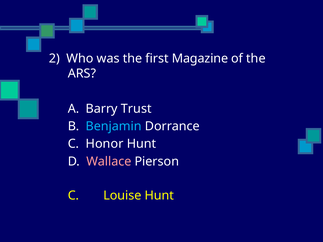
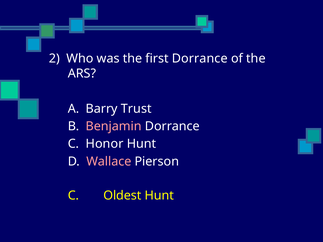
first Magazine: Magazine -> Dorrance (200, 58)
Benjamin colour: light blue -> pink (114, 126)
Louise: Louise -> Oldest (122, 196)
